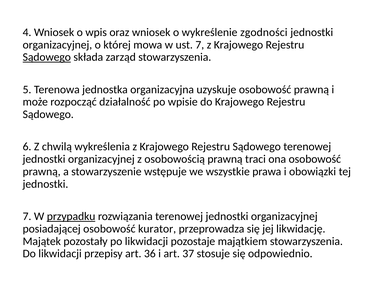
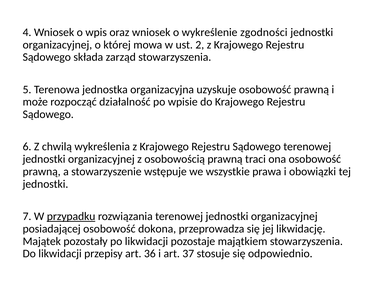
ust 7: 7 -> 2 (200, 45)
Sądowego underline: present -> none (47, 57)
kurator: kurator -> dokona (157, 229)
